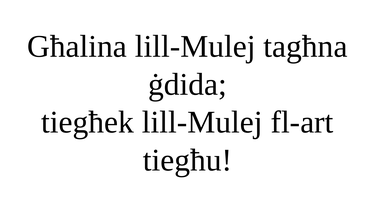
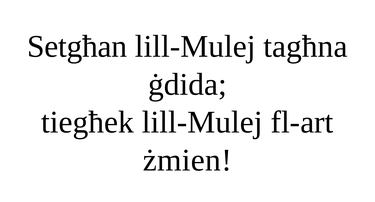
Għalina: Għalina -> Setgħan (77, 47)
tiegħu: tiegħu -> żmien (187, 160)
